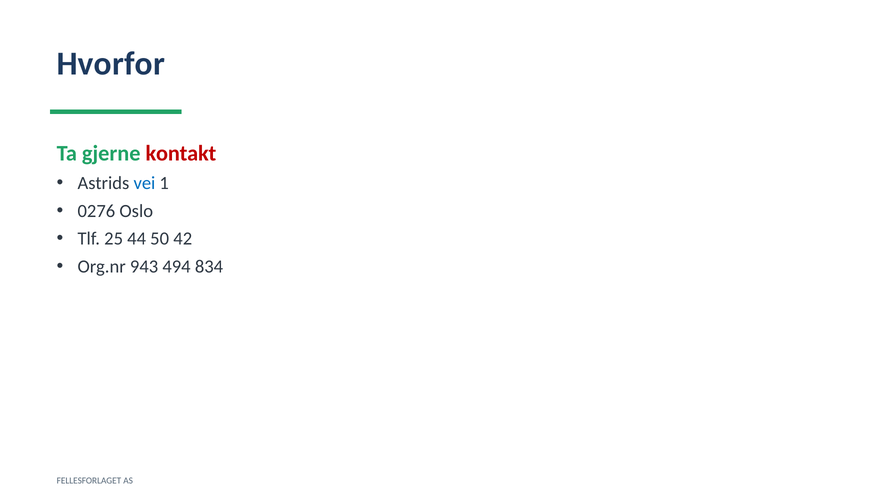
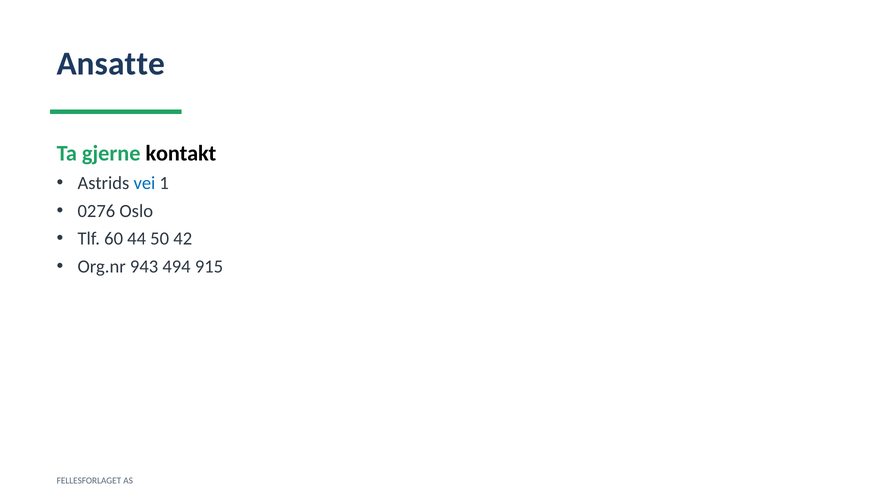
Hvorfor: Hvorfor -> Ansatte (111, 64)
kontakt colour: red -> black (181, 153)
25: 25 -> 60 (114, 239)
834: 834 -> 915 (209, 267)
